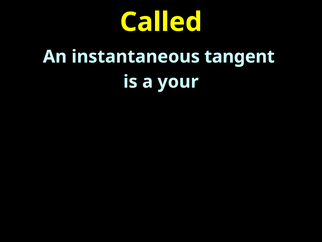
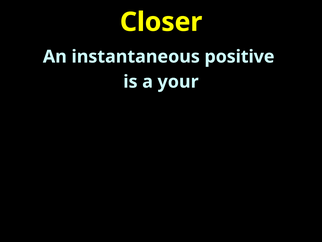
Called: Called -> Closer (161, 22)
tangent: tangent -> positive (239, 57)
